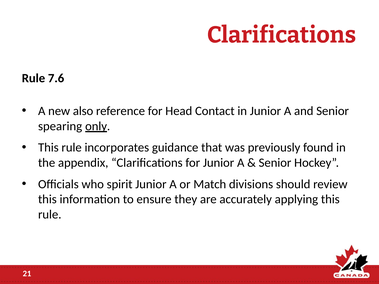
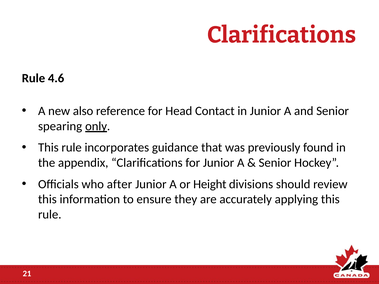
7.6: 7.6 -> 4.6 (56, 78)
spirit: spirit -> after (120, 184)
Match: Match -> Height (210, 184)
